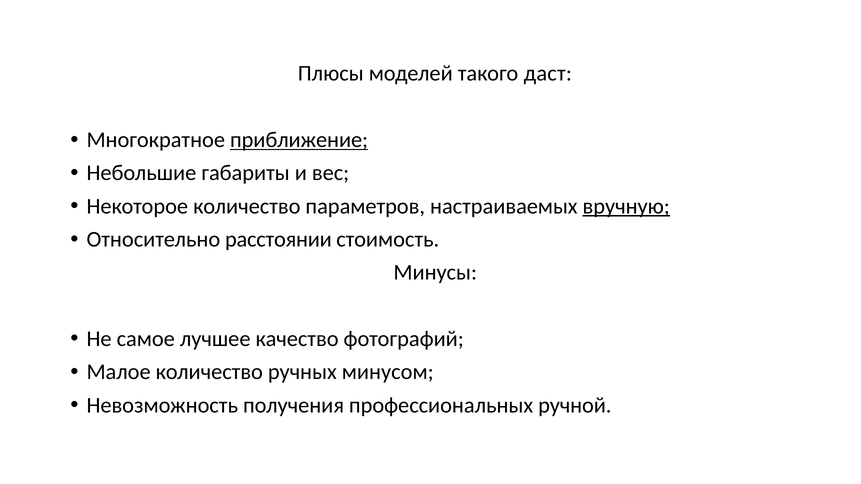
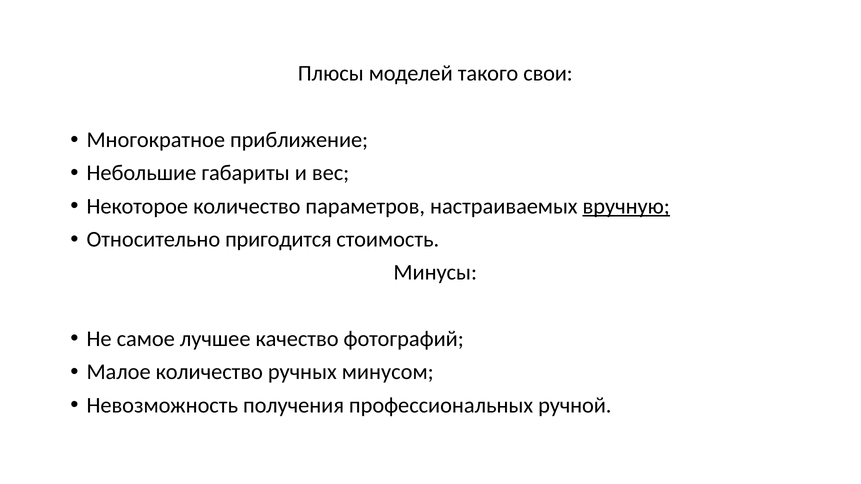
даст: даст -> свои (548, 74)
приближение underline: present -> none (299, 140)
расстоянии: расстоянии -> пригодится (278, 240)
